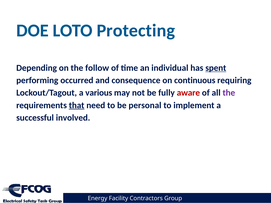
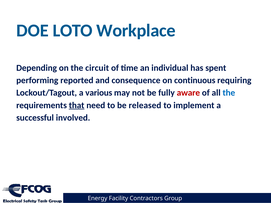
Protecting: Protecting -> Workplace (136, 31)
follow: follow -> circuit (97, 68)
spent underline: present -> none (216, 68)
occurred: occurred -> reported (77, 80)
the colour: purple -> blue (229, 93)
personal: personal -> released (145, 105)
